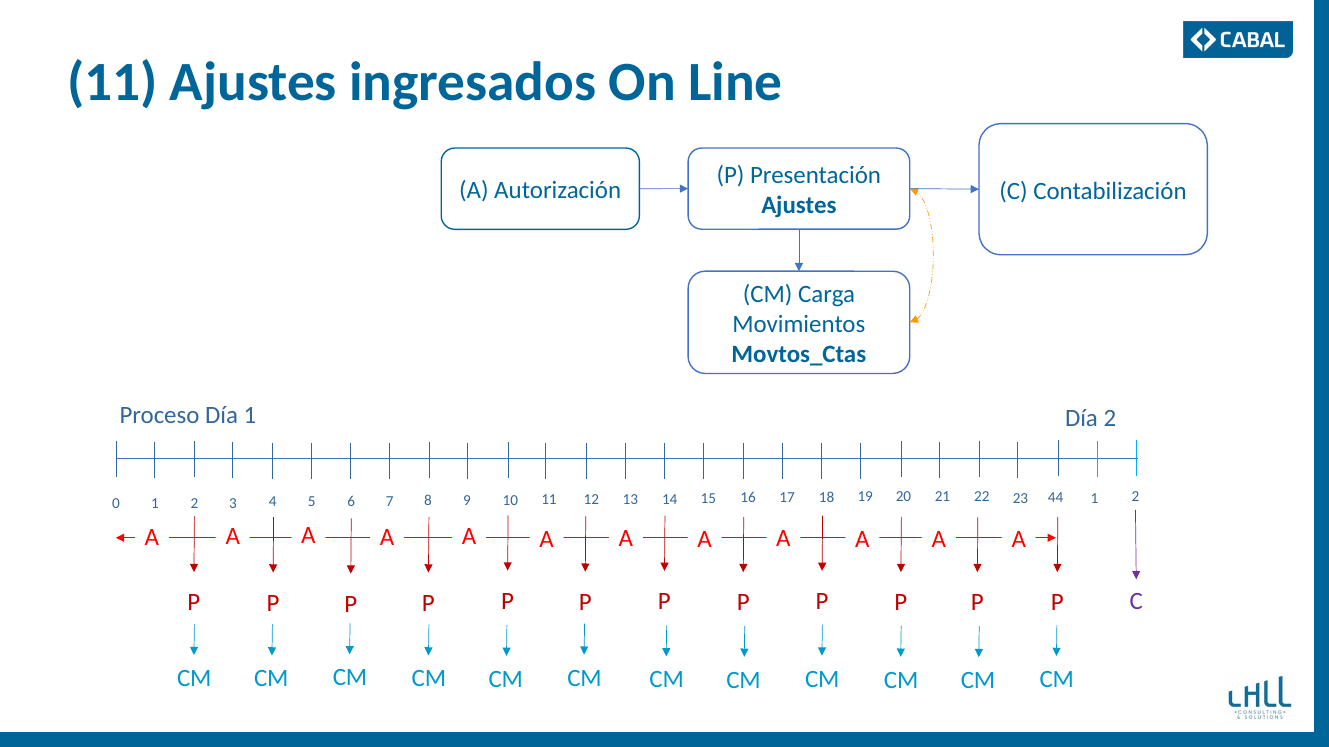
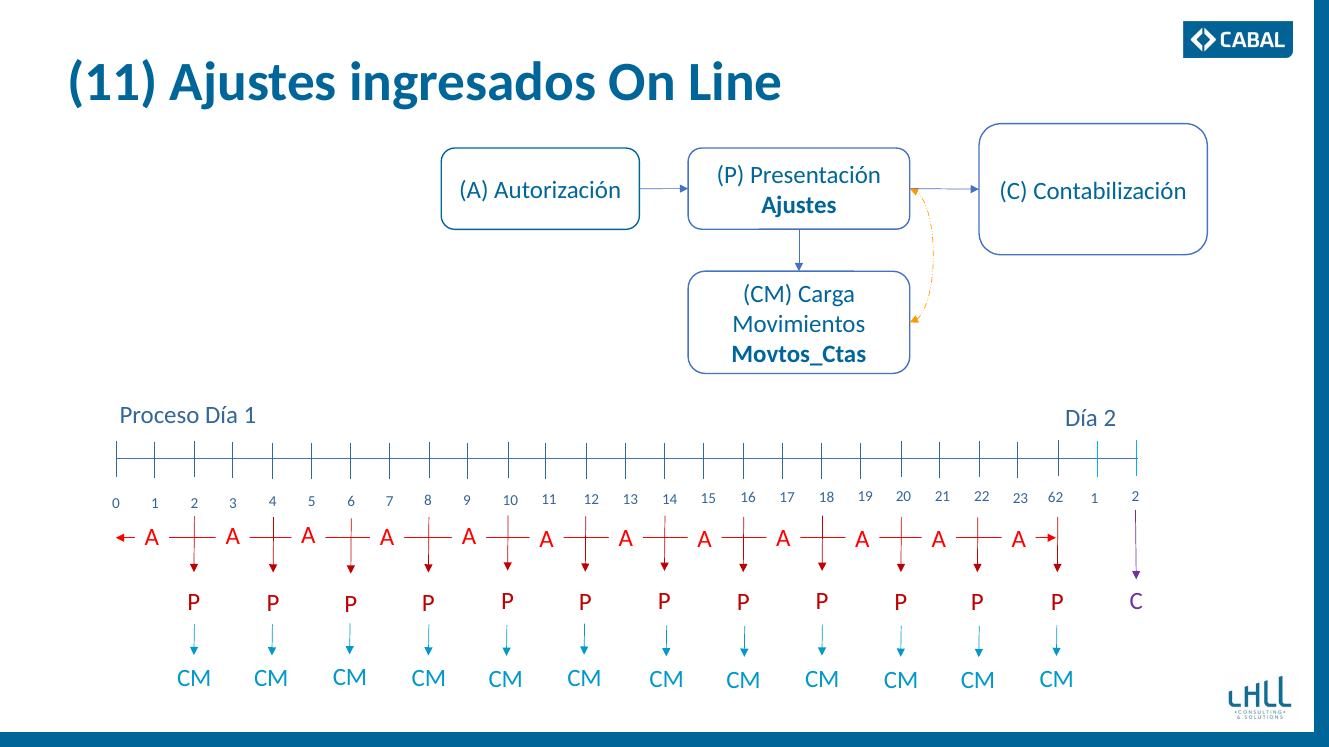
44: 44 -> 62 (1056, 498)
